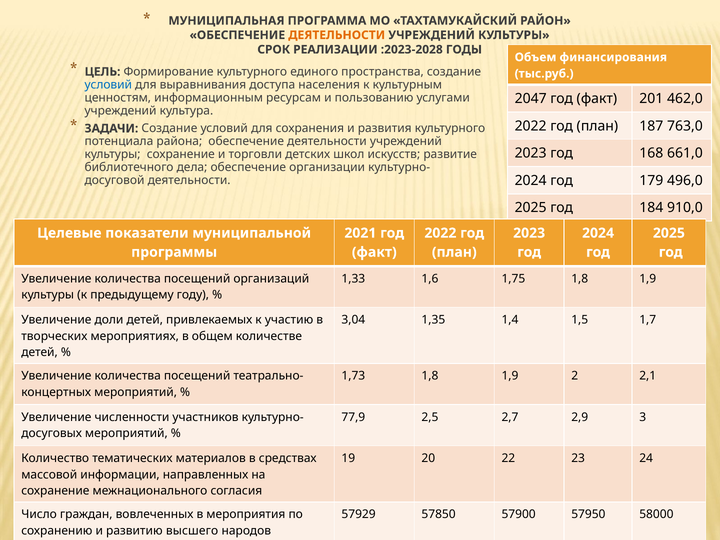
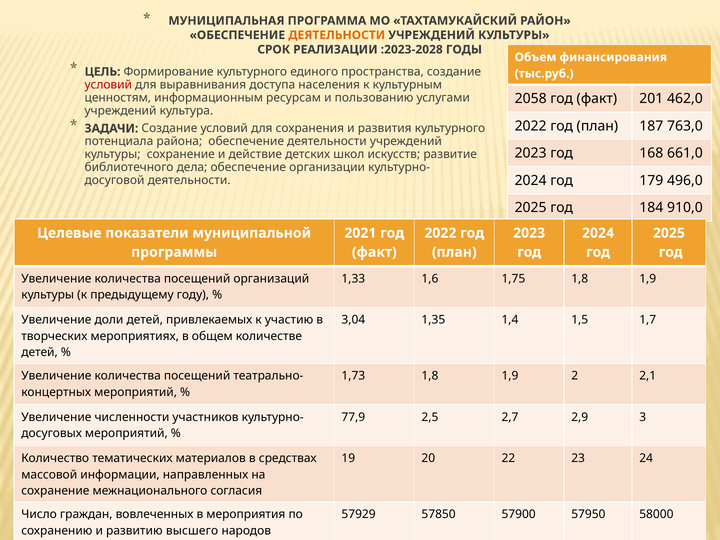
условий colour: blue -> red (108, 85)
2047: 2047 -> 2058 (531, 99)
торговли: торговли -> действие (255, 154)
